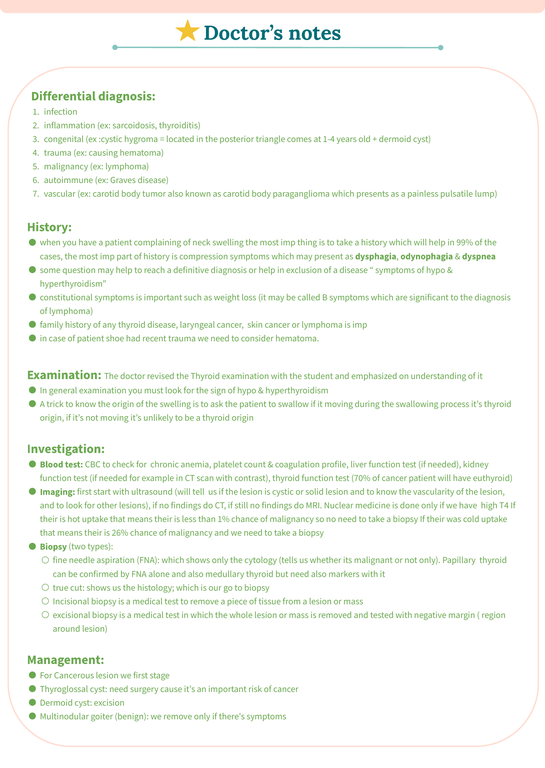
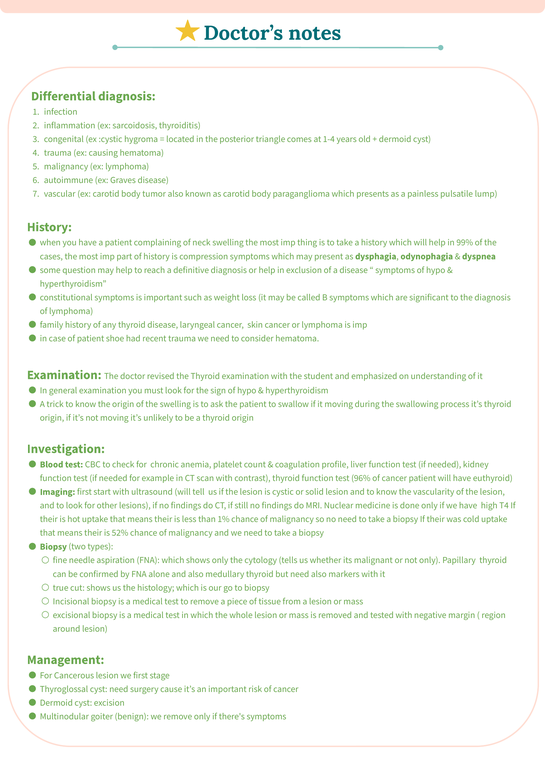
70%: 70% -> 96% (361, 478)
26%: 26% -> 52% (120, 533)
